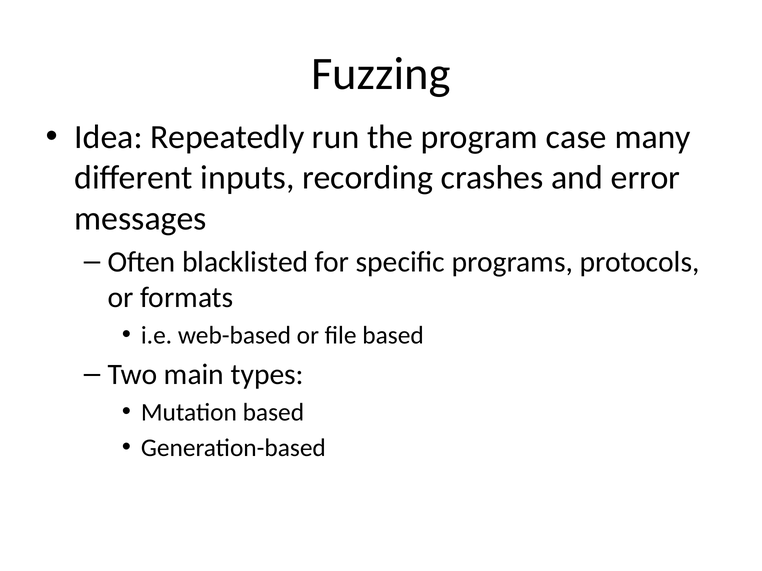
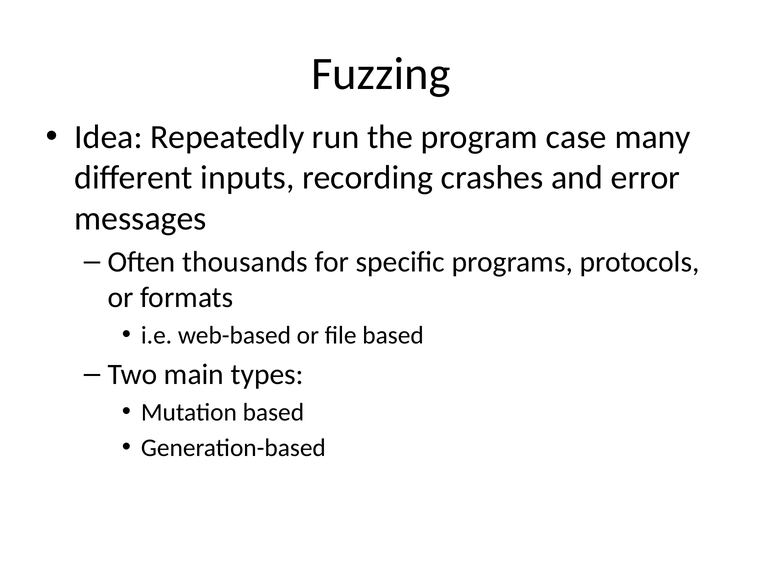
blacklisted: blacklisted -> thousands (245, 262)
